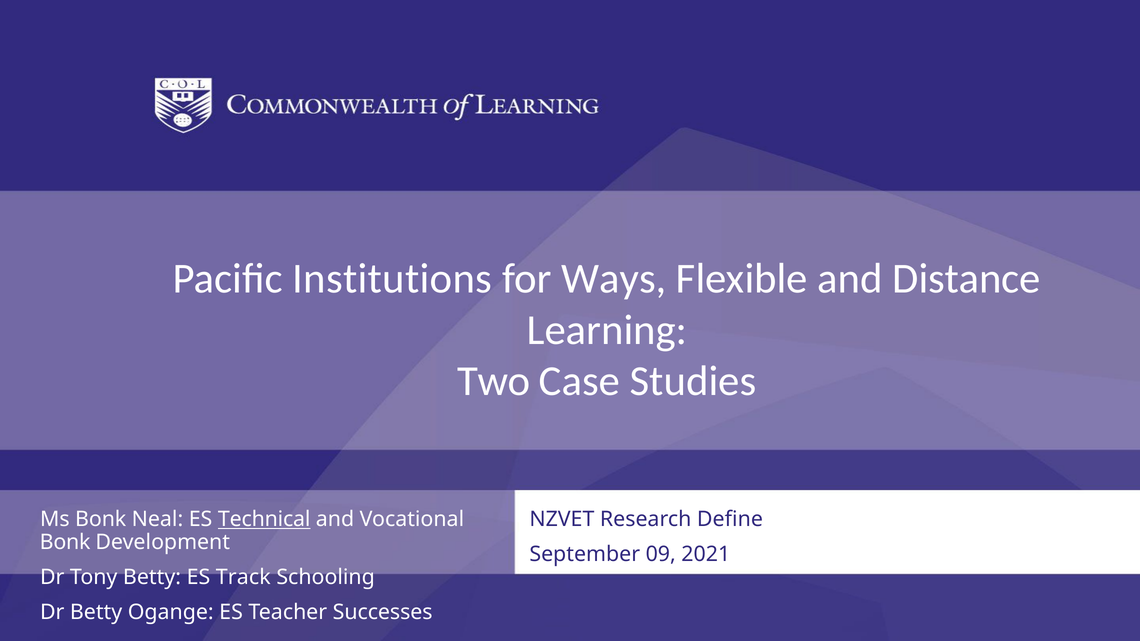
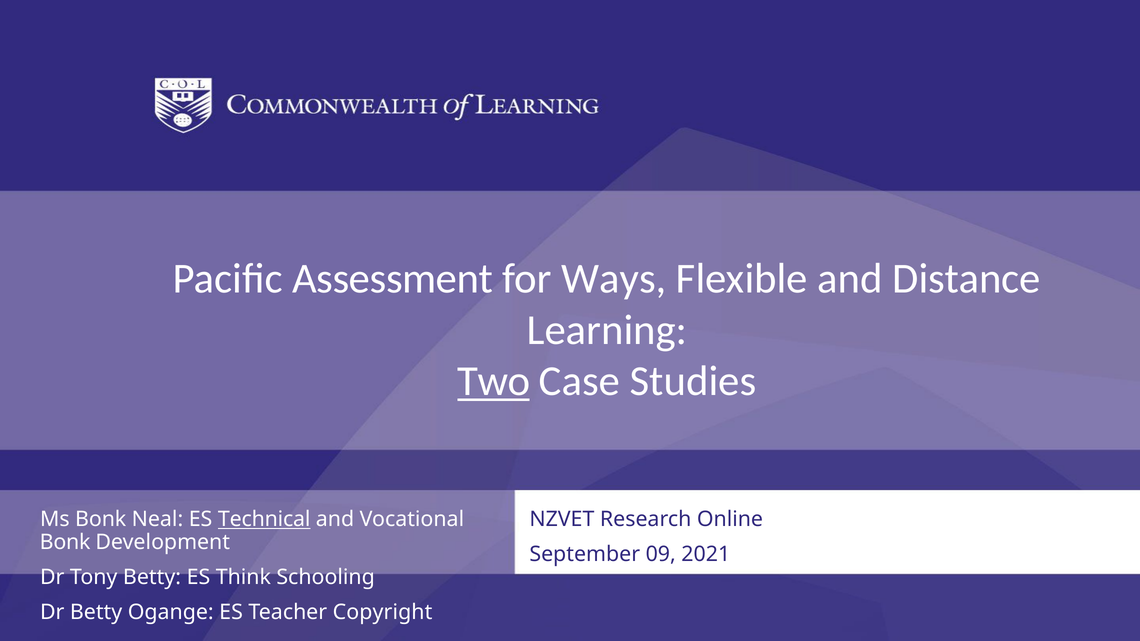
Institutions: Institutions -> Assessment (393, 279)
Two underline: none -> present (494, 381)
Define: Define -> Online (730, 520)
Track: Track -> Think (243, 578)
Successes: Successes -> Copyright (383, 613)
